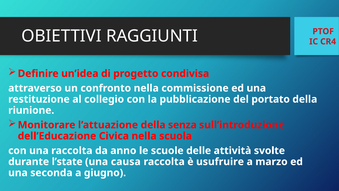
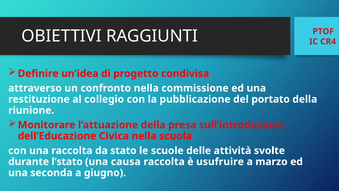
senza: senza -> presa (182, 125)
anno: anno -> stato (123, 150)
l’state: l’state -> l’stato (67, 161)
